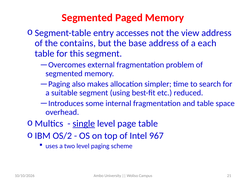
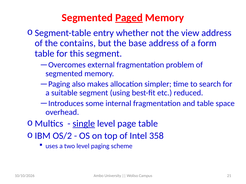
Paged underline: none -> present (129, 18)
accesses: accesses -> whether (132, 33)
each: each -> form (207, 43)
967: 967 -> 358 (156, 136)
